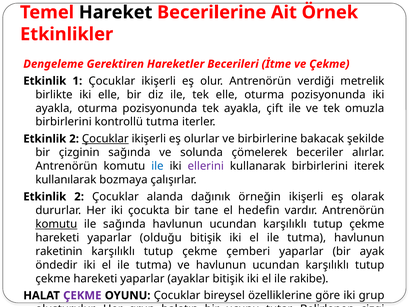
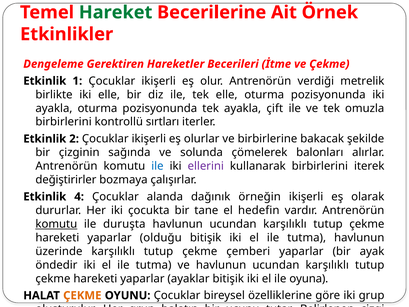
Hareket colour: black -> green (116, 12)
kontrollü tutma: tutma -> sırtları (163, 122)
Çocuklar underline: present -> none (105, 139)
beceriler: beceriler -> balonları (320, 152)
kullanılarak: kullanılarak -> değiştirirler (66, 180)
2: 2 -> 4 (79, 197)
ile sağında: sağında -> duruşta (124, 224)
raketinin: raketinin -> üzerinde (59, 251)
rakibe: rakibe -> oyuna (309, 278)
ÇEKME colour: purple -> orange (82, 295)
